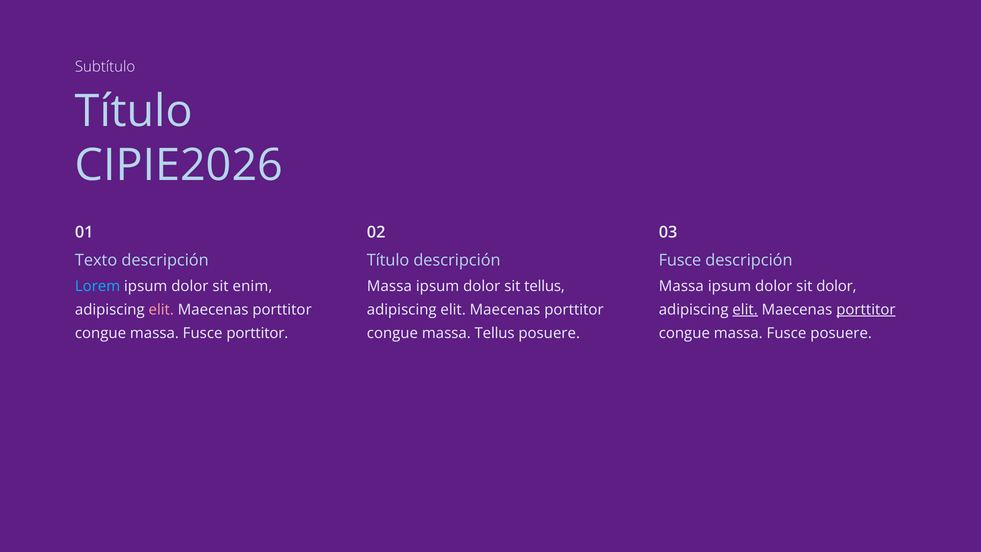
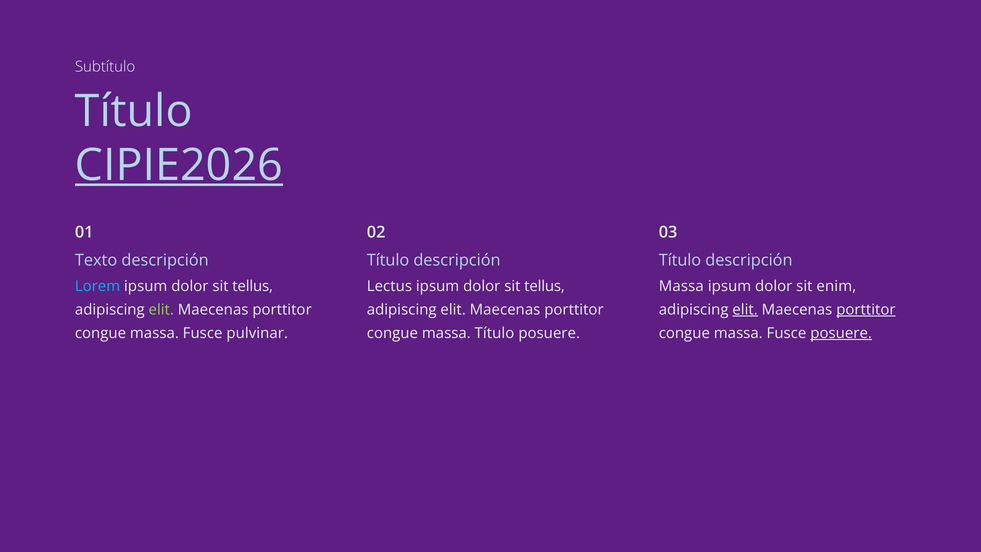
CIPIE2026 underline: none -> present (179, 165)
Fusce: Fusce -> Título (680, 260)
enim: enim -> tellus (253, 286)
Massa: Massa -> Lectus (389, 286)
sit dolor: dolor -> enim (836, 286)
elit colour: pink -> light green (161, 310)
Fusce porttitor: porttitor -> pulvinar (257, 333)
massa Tellus: Tellus -> Título (494, 333)
posuere underline: none -> present (841, 333)
